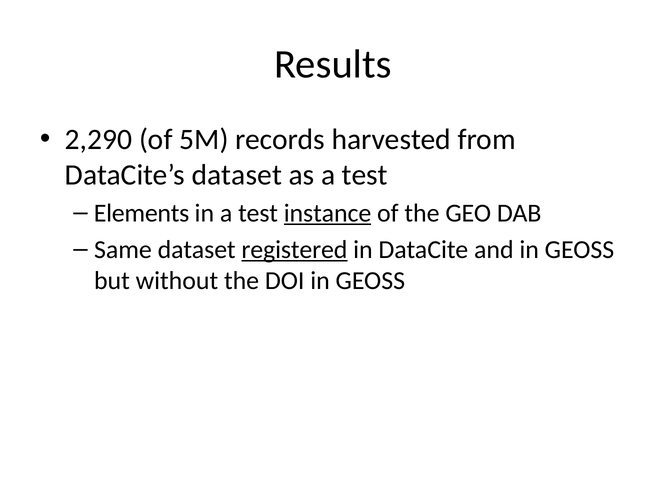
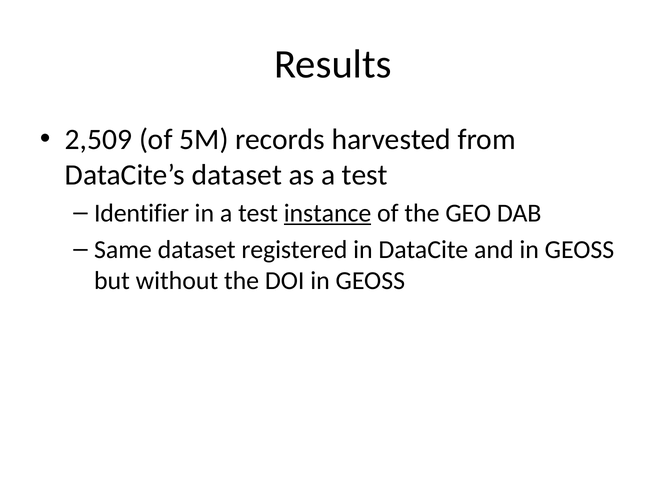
2,290: 2,290 -> 2,509 (99, 140)
Elements: Elements -> Identifier (142, 213)
registered underline: present -> none (294, 250)
